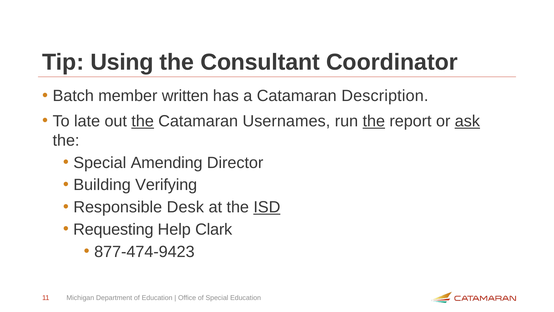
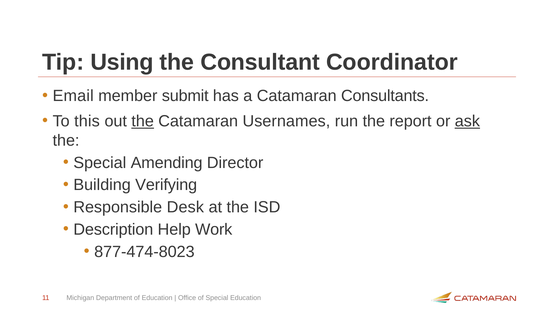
Batch: Batch -> Email (73, 96)
written: written -> submit (185, 96)
Description: Description -> Consultants (385, 96)
late: late -> this (87, 121)
the underline: present -> none (374, 121)
ISD underline: present -> none (267, 207)
Requesting: Requesting -> Description (113, 229)
Clark: Clark -> Work (214, 229)
877-474-9423: 877-474-9423 -> 877-474-8023 (144, 251)
